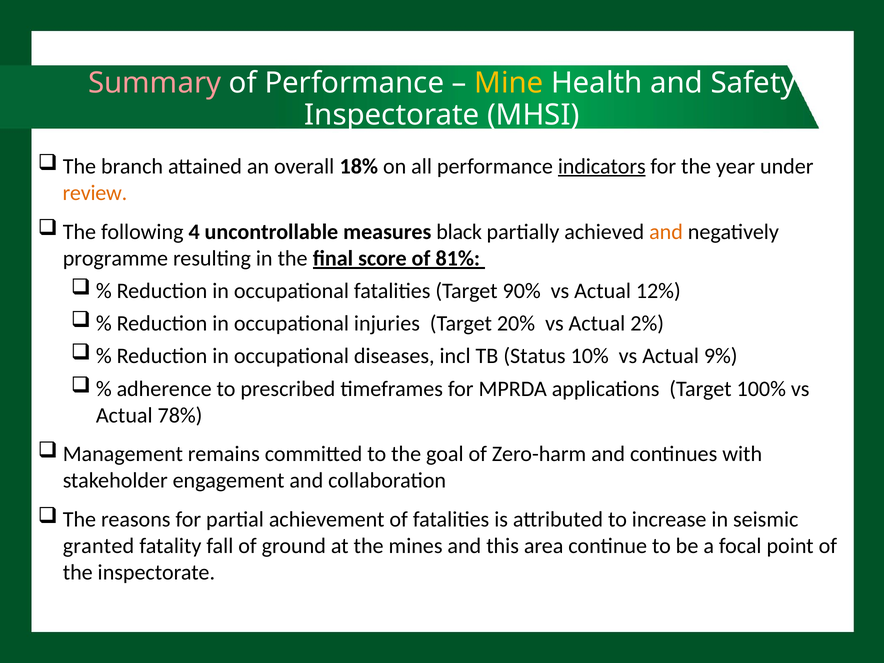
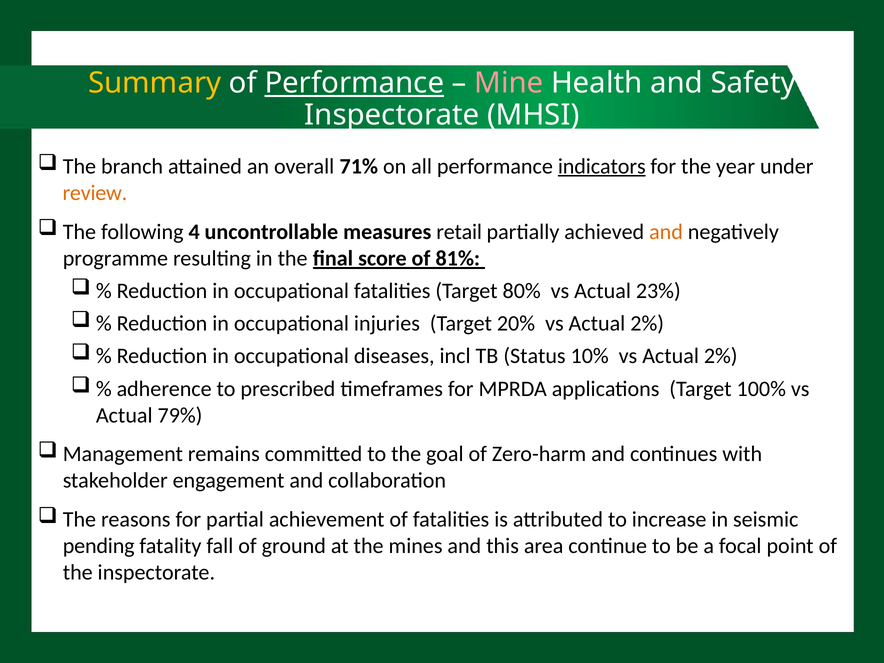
Summary colour: pink -> yellow (155, 83)
Performance underline: none -> present (354, 83)
Mine colour: yellow -> pink (509, 83)
18%: 18% -> 71% (359, 166)
black: black -> retail (459, 232)
90%: 90% -> 80% (522, 291)
12%: 12% -> 23% (658, 291)
10% vs Actual 9%: 9% -> 2% (721, 356)
78%: 78% -> 79% (180, 415)
granted: granted -> pending (99, 546)
